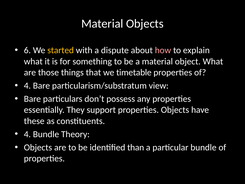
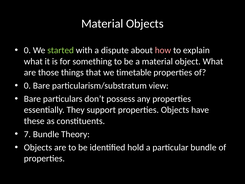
6: 6 -> 0 (27, 50)
started colour: yellow -> light green (61, 50)
4: 4 -> 0 (27, 86)
4: 4 -> 7 (27, 134)
than: than -> hold (136, 147)
